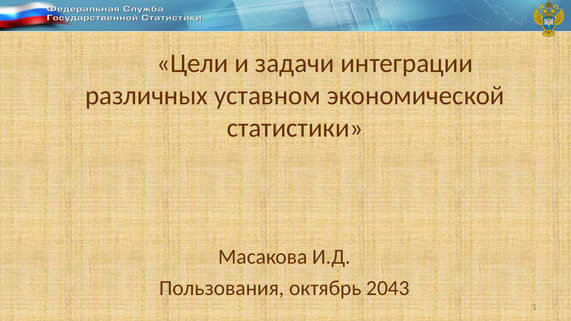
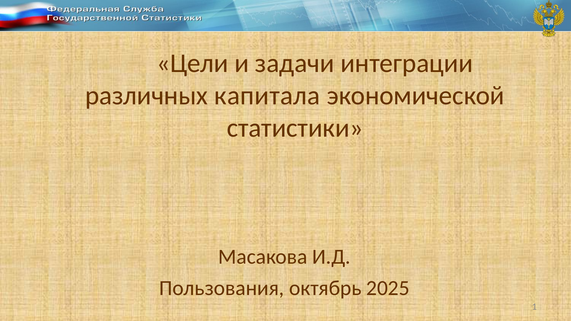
уставном: уставном -> капитала (267, 96)
2043: 2043 -> 2025 (388, 288)
